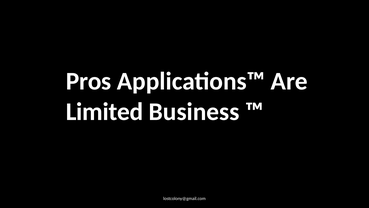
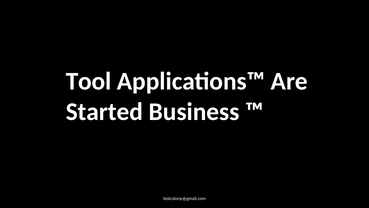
Pros: Pros -> Tool (89, 81)
Limited: Limited -> Started (104, 112)
